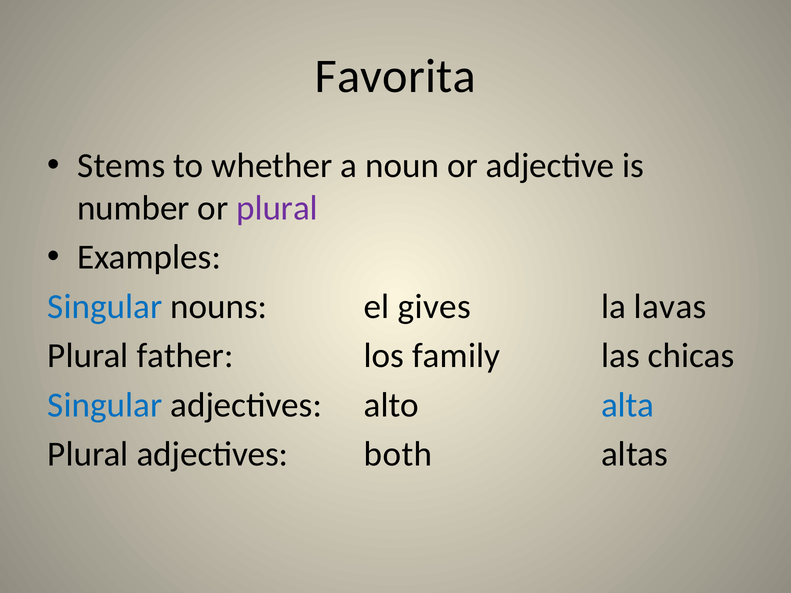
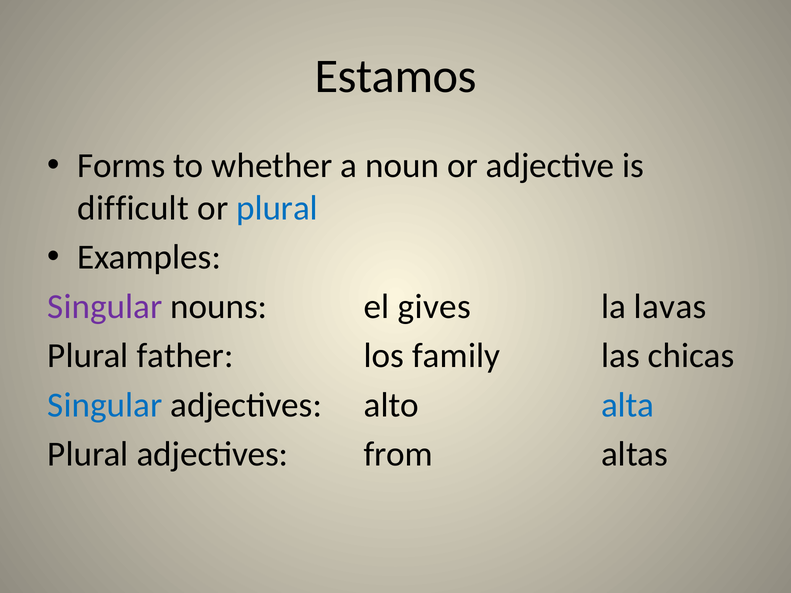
Favorita: Favorita -> Estamos (396, 77)
Stems: Stems -> Forms (121, 166)
number: number -> difficult (133, 208)
plural colour: purple -> blue (277, 208)
Singular colour: blue -> purple (105, 307)
both: both -> from (398, 454)
